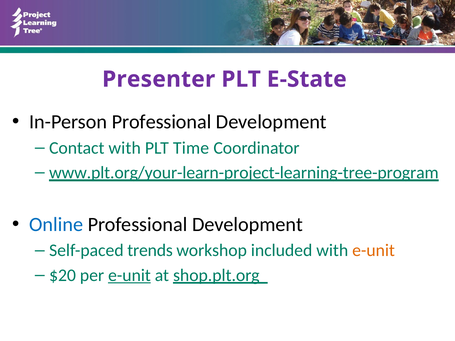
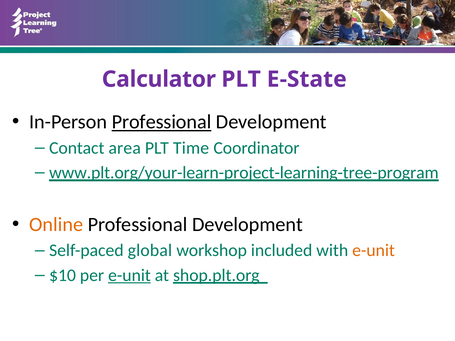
Presenter: Presenter -> Calculator (159, 79)
Professional underline: none -> present (162, 122)
Contact with: with -> area (125, 148)
Online colour: blue -> orange (56, 225)
trends: trends -> global (150, 251)
$20: $20 -> $10 (63, 275)
